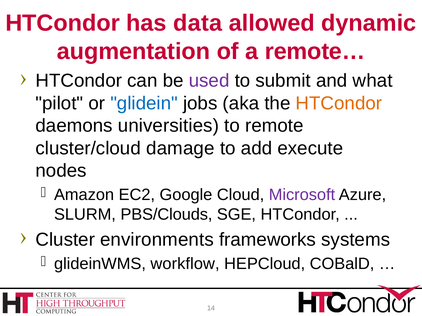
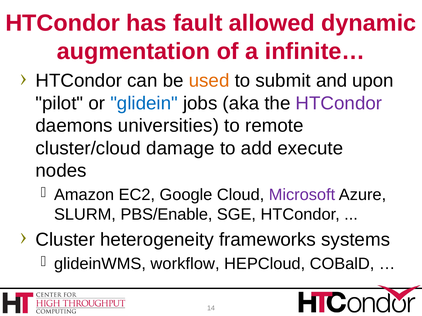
data: data -> fault (198, 23)
remote…: remote… -> infinite… (315, 51)
used colour: purple -> orange (209, 81)
what: what -> upon (373, 81)
HTCondor colour: orange -> purple (339, 103)
PBS/Clouds: PBS/Clouds -> PBS/Enable (166, 215)
environments: environments -> heterogeneity (157, 240)
